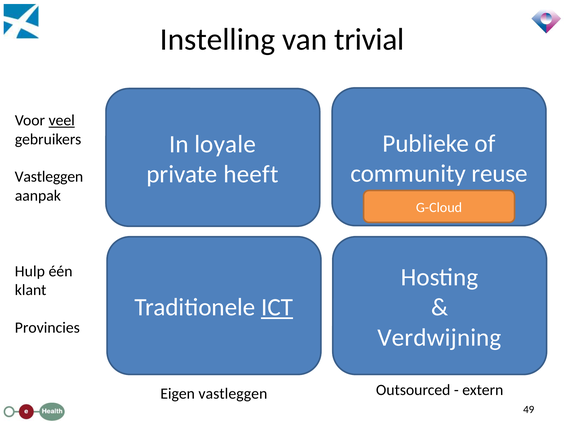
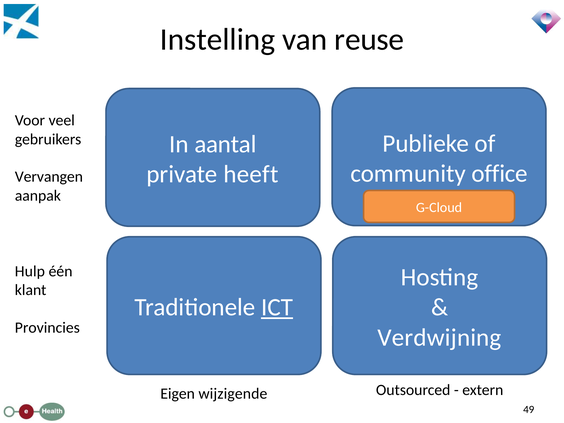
trivial: trivial -> reuse (369, 40)
veel underline: present -> none (62, 120)
loyale: loyale -> aantal (225, 144)
reuse: reuse -> office (500, 174)
Vastleggen: Vastleggen -> Vervangen (49, 177)
Eigen vastleggen: vastleggen -> wijzigende (233, 394)
